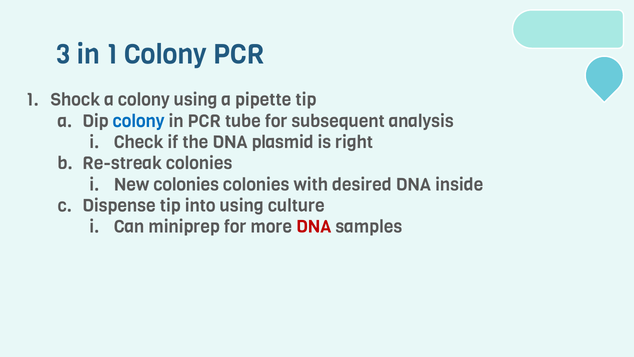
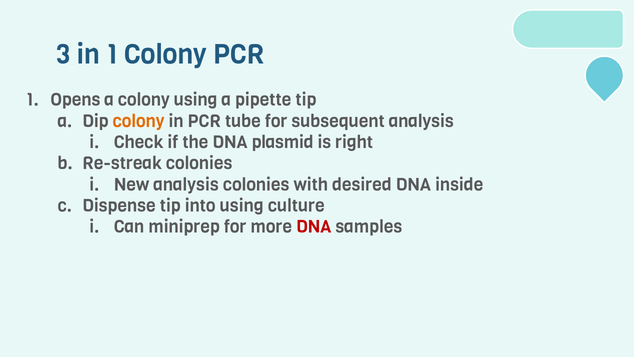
Shock: Shock -> Opens (75, 100)
colony colour: blue -> orange (139, 121)
New colonies: colonies -> analysis (186, 185)
